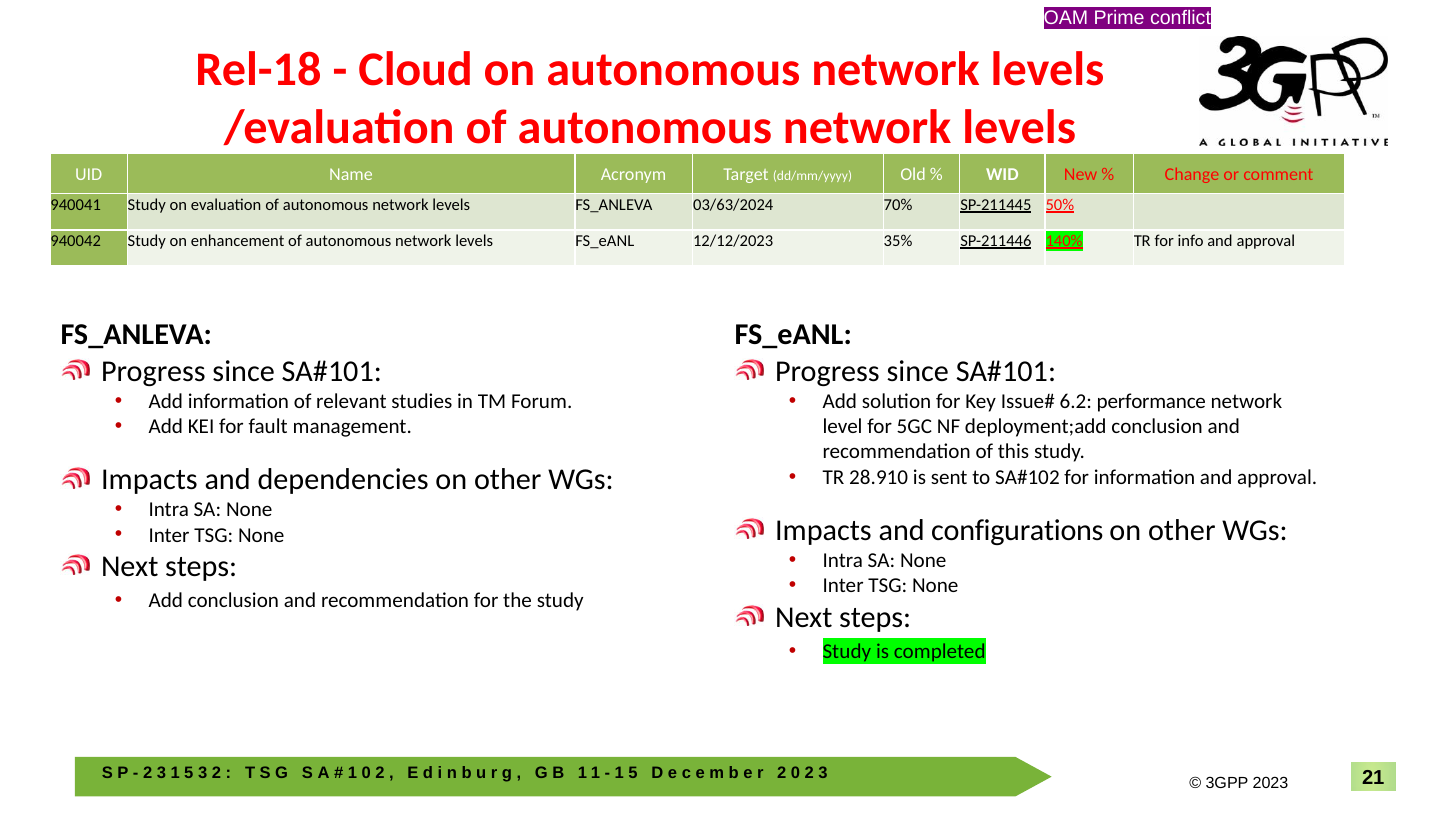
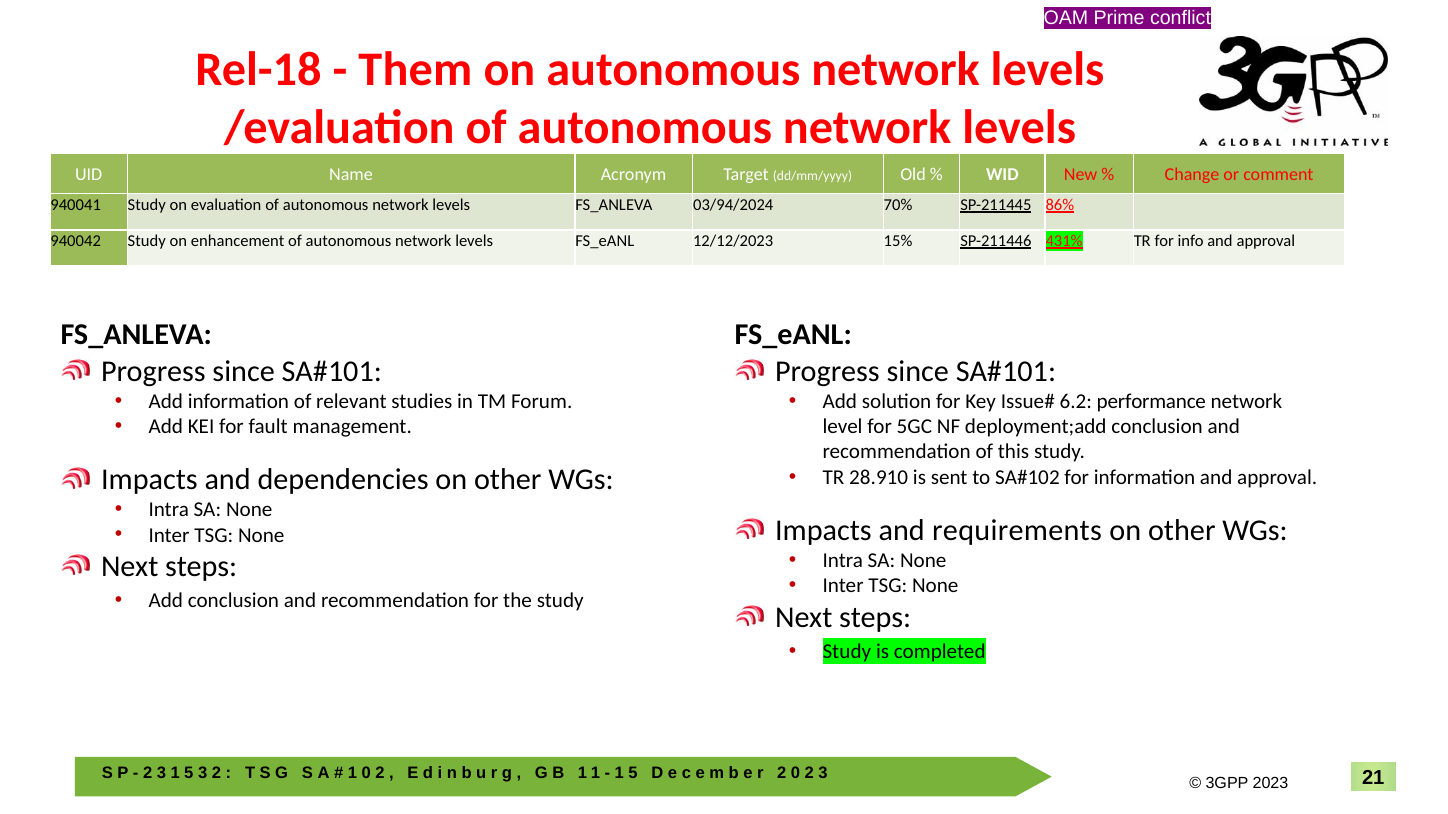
Cloud: Cloud -> Them (415, 69)
03/63/2024: 03/63/2024 -> 03/94/2024 (733, 205)
50%: 50% -> 86% (1060, 205)
35%: 35% -> 15% (898, 241)
140%: 140% -> 431% (1064, 241)
configurations: configurations -> requirements (1017, 531)
